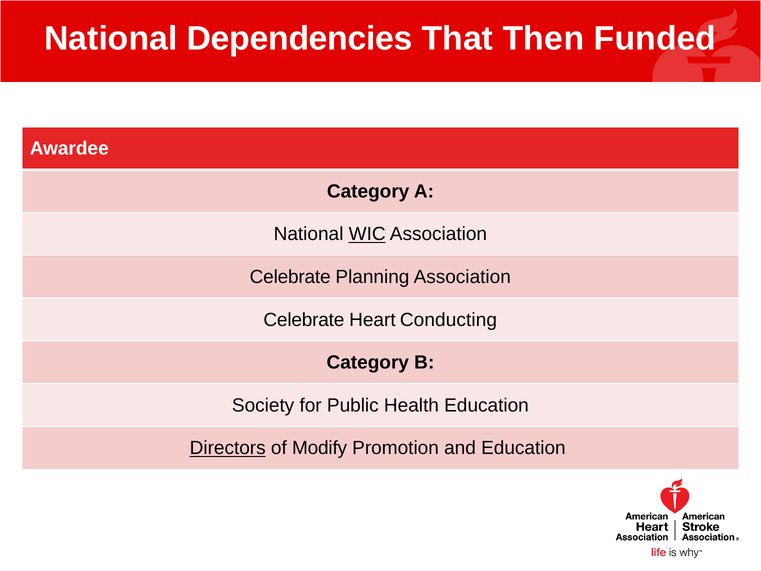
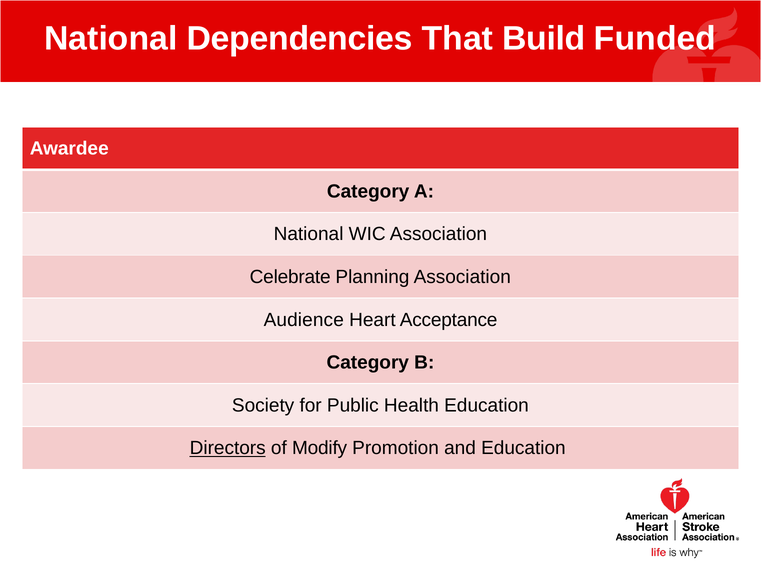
Then: Then -> Build (544, 39)
WIC underline: present -> none (367, 234)
Celebrate: Celebrate -> Audience (304, 320)
Conducting: Conducting -> Acceptance (449, 320)
